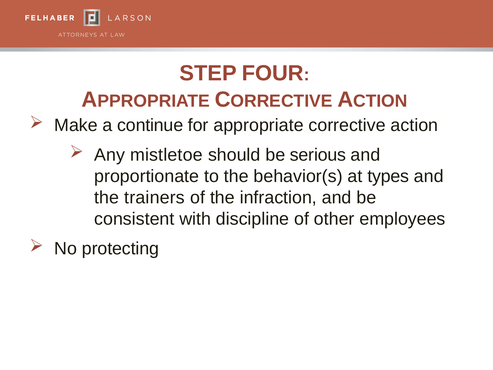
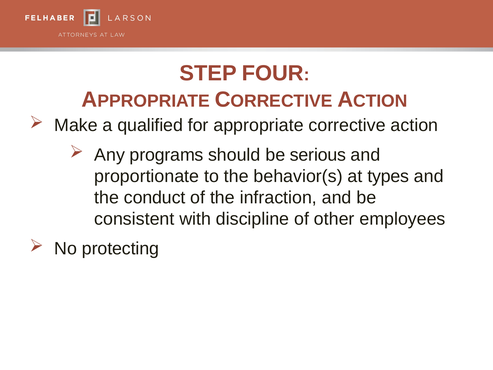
continue: continue -> qualified (150, 125)
mistletoe: mistletoe -> programs (167, 155)
trainers: trainers -> conduct (155, 198)
